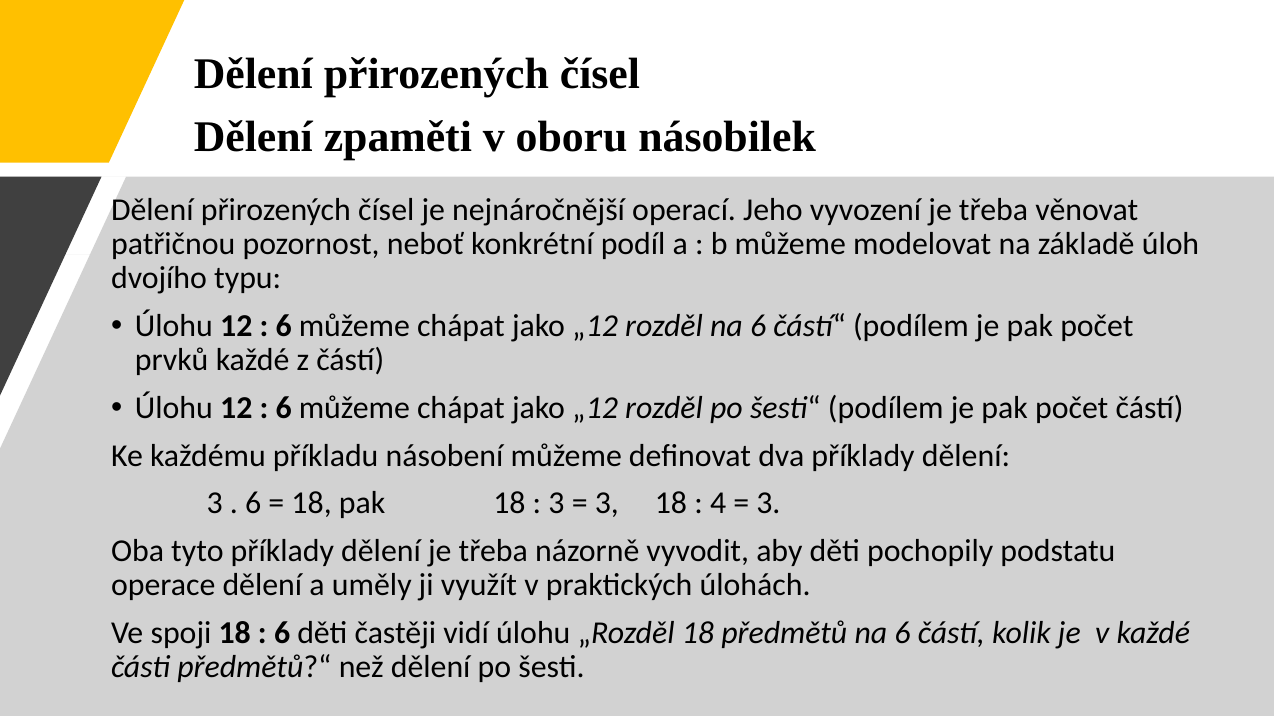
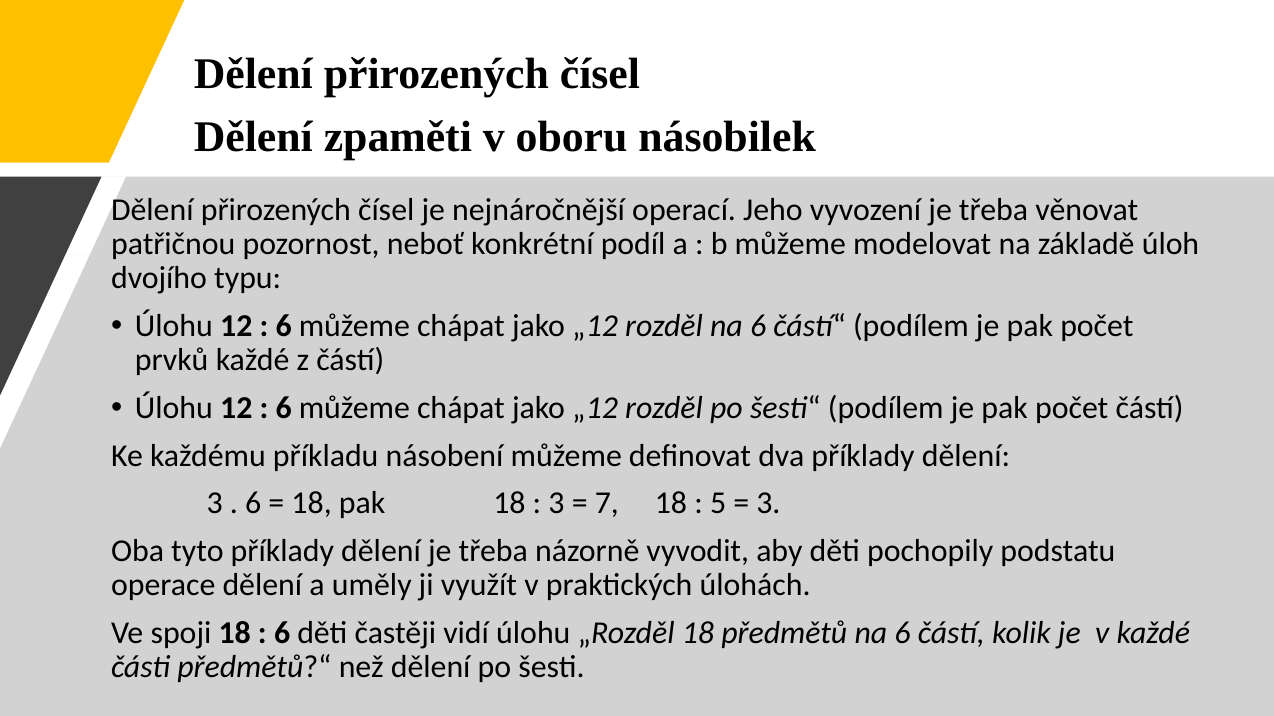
3: 3 -> 7 (607, 504)
4: 4 -> 5 (718, 504)
